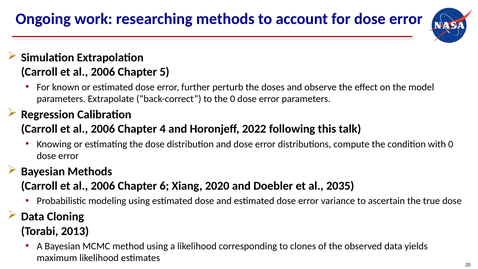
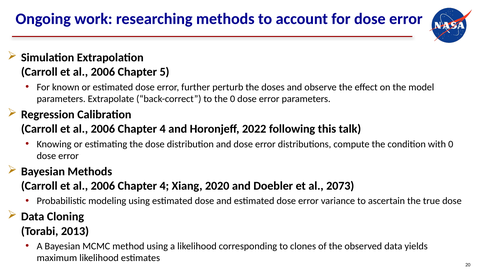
6: 6 -> 4 (164, 186)
2035: 2035 -> 2073 (340, 186)
